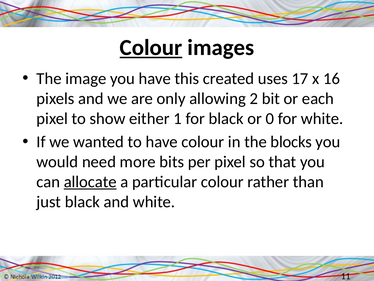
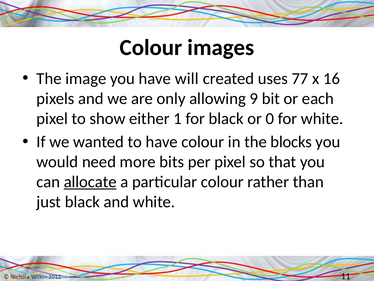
Colour underline: present -> none (151, 48)
this: this -> will (187, 78)
17: 17 -> 77 (300, 78)
2: 2 -> 9 (254, 98)
